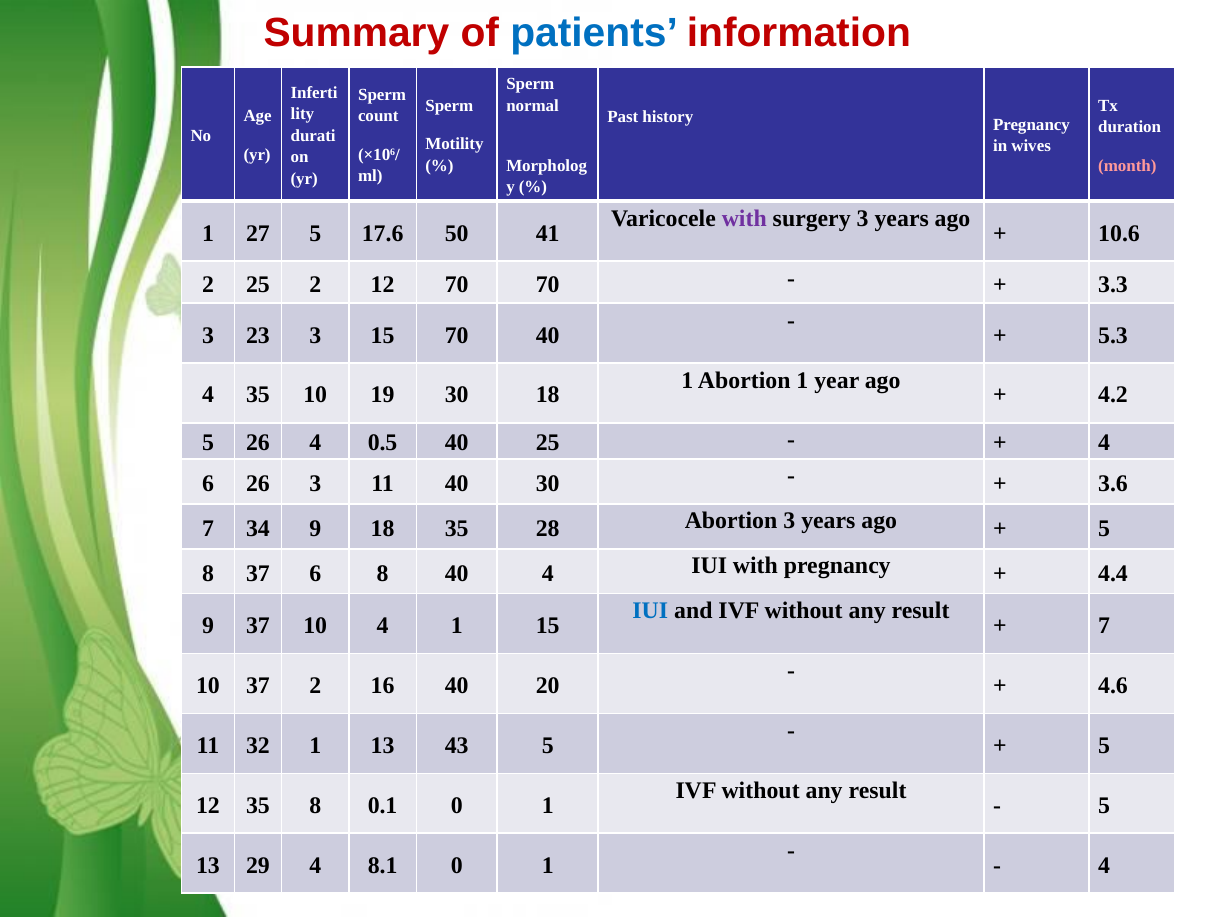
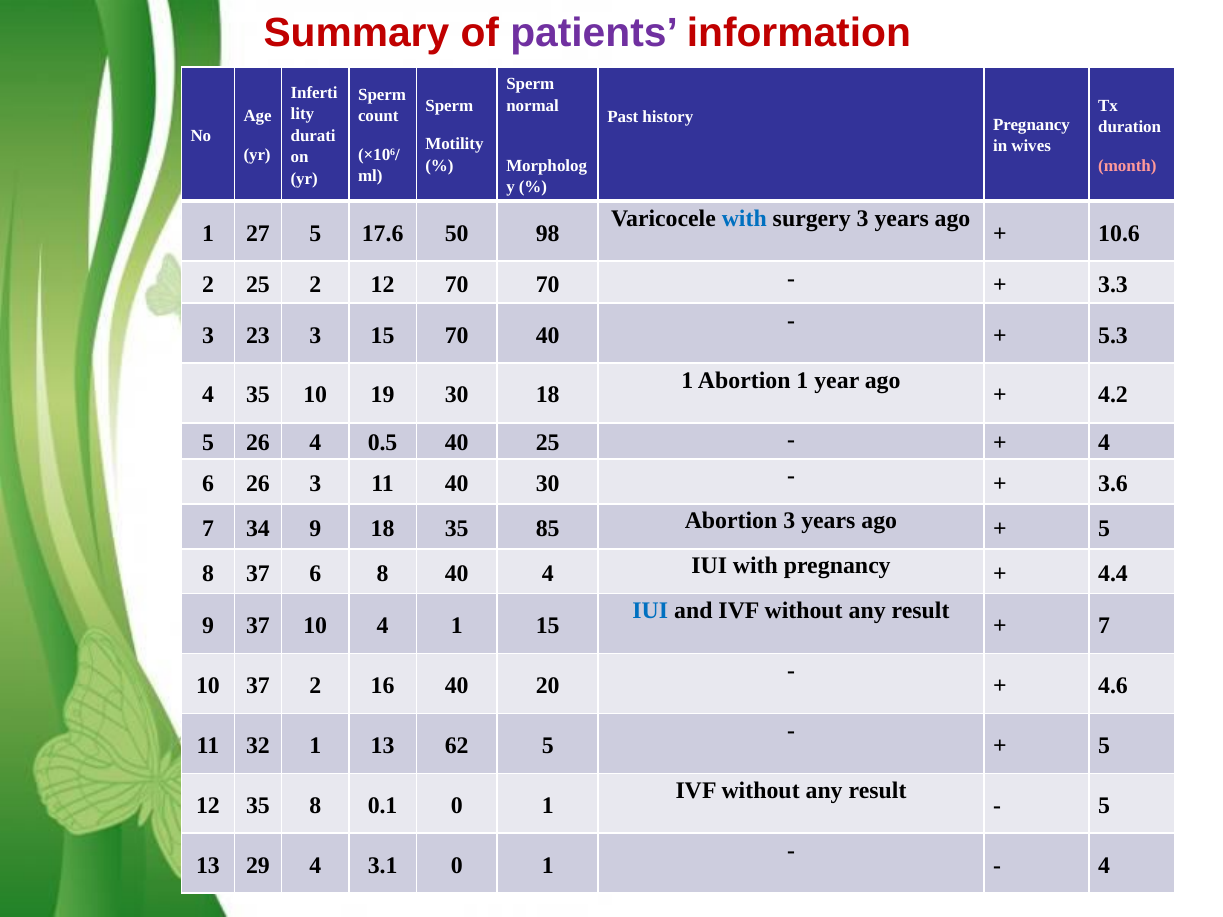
patients colour: blue -> purple (594, 33)
with colour: purple -> blue (744, 218)
41: 41 -> 98 (548, 233)
28: 28 -> 85 (548, 529)
43: 43 -> 62 (457, 746)
8.1: 8.1 -> 3.1 (383, 865)
